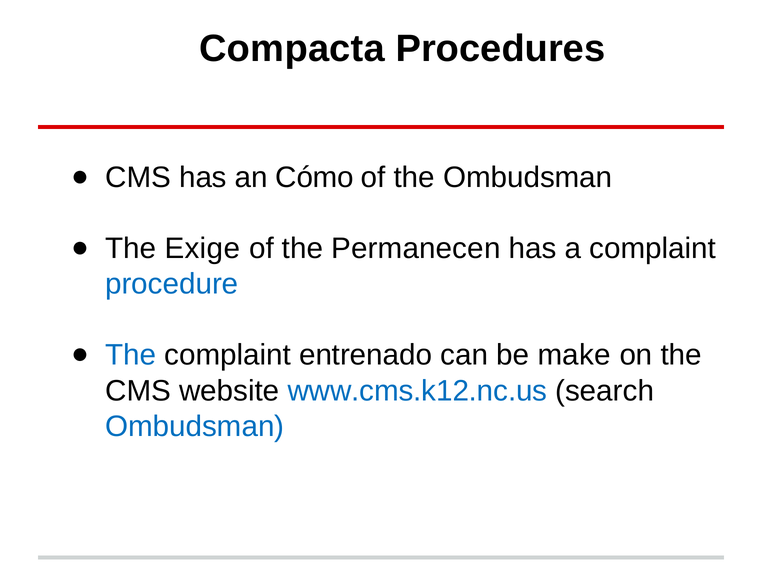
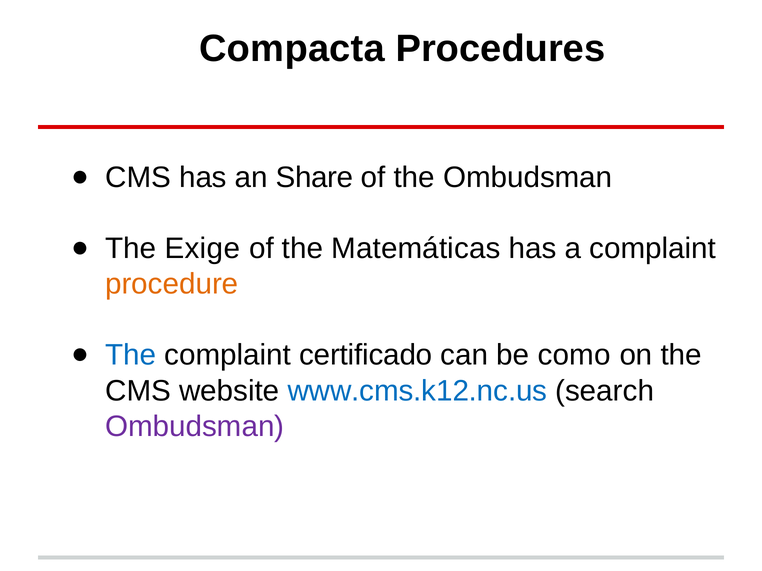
Cómo: Cómo -> Share (315, 178)
Permanecen: Permanecen -> Matemáticas (416, 249)
procedure colour: blue -> orange (172, 284)
entrenado: entrenado -> certificado (366, 355)
make: make -> como (574, 355)
Ombudsman colour: blue -> purple (195, 427)
